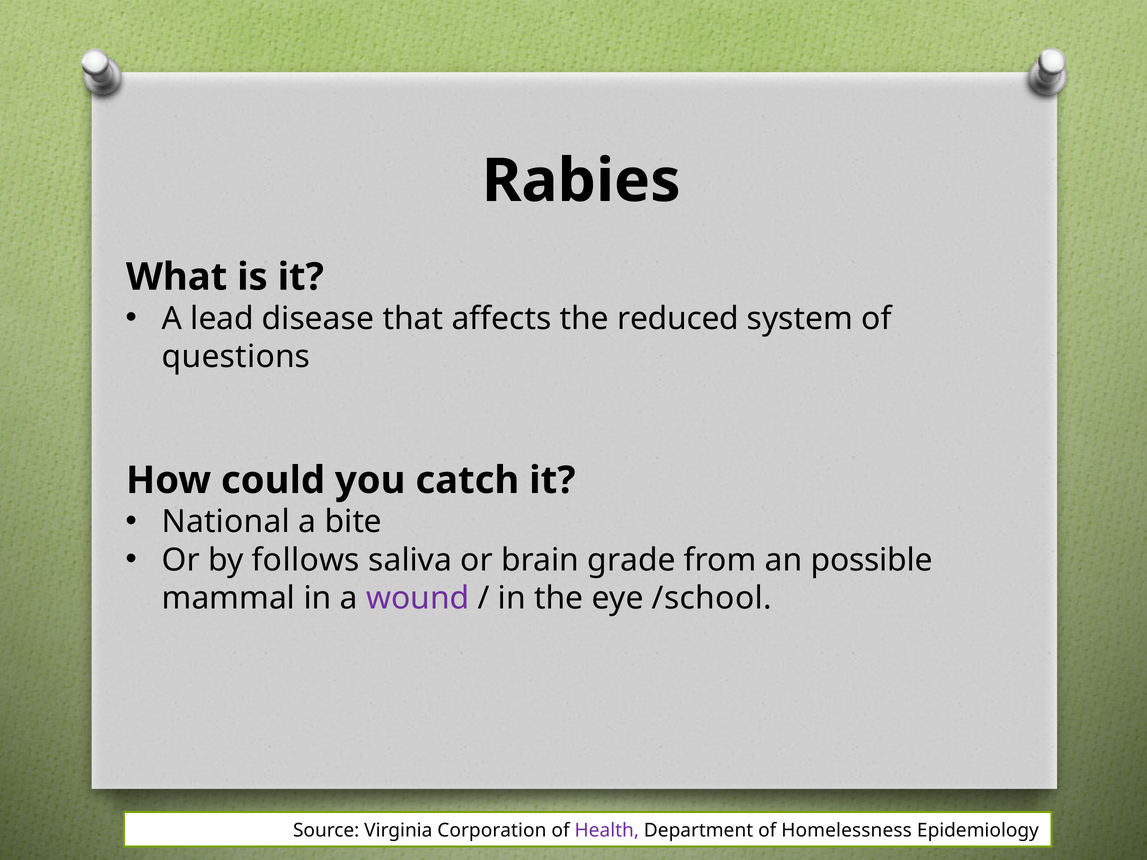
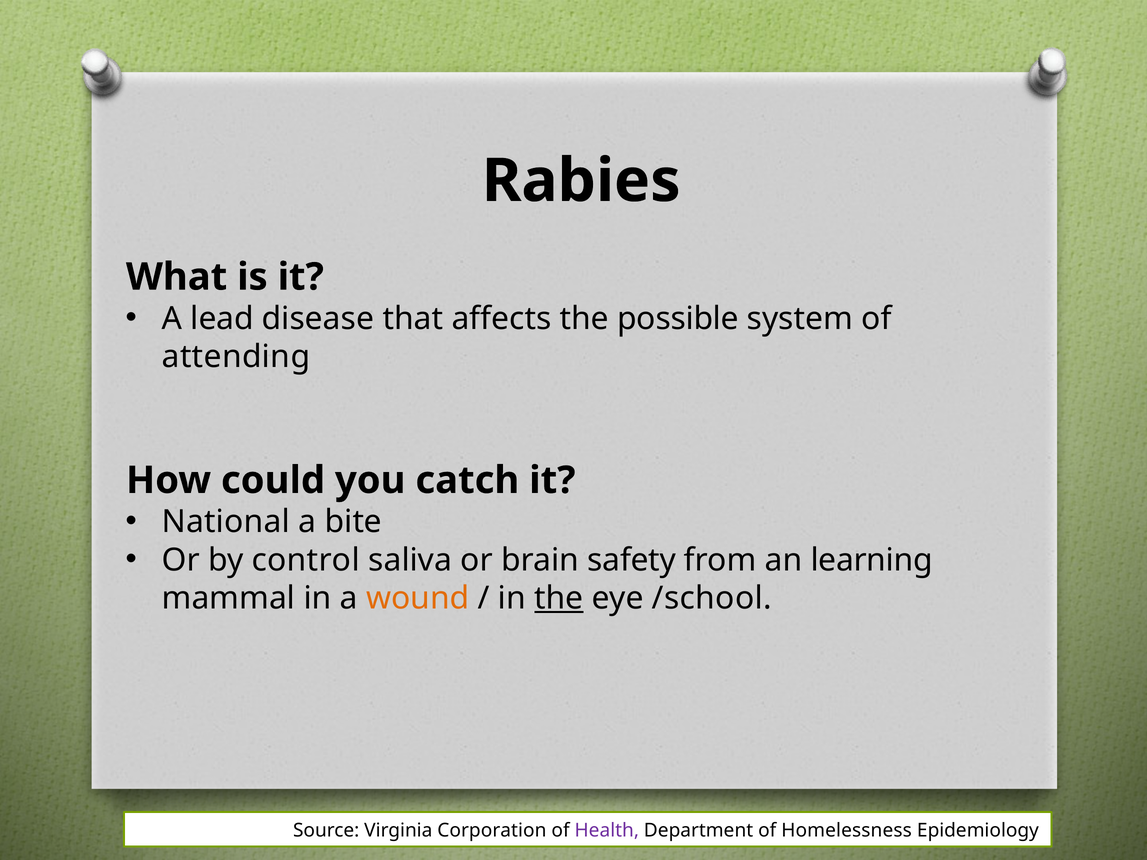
reduced: reduced -> possible (678, 319)
questions: questions -> attending (236, 357)
follows: follows -> control (306, 560)
grade: grade -> safety (632, 560)
possible: possible -> learning (872, 560)
wound colour: purple -> orange (418, 599)
the underline: none -> present (559, 599)
